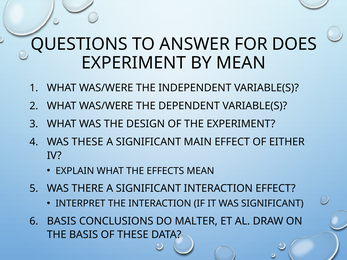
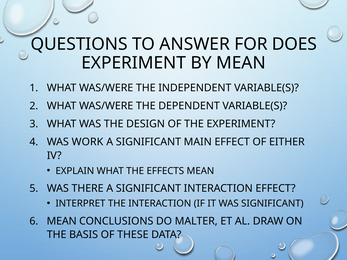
WAS THESE: THESE -> WORK (87, 142)
BASIS: BASIS -> MEAN (62, 221)
